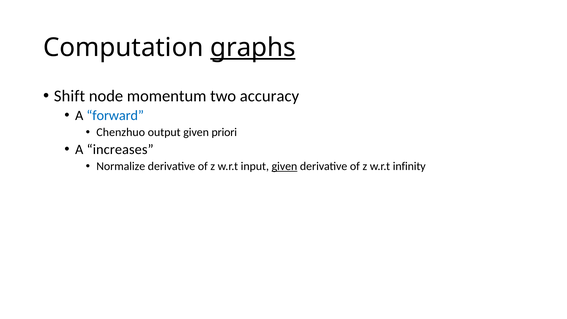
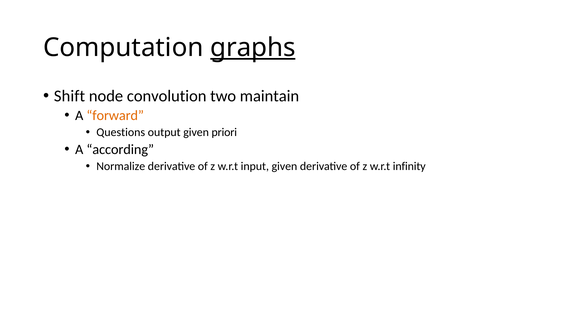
momentum: momentum -> convolution (167, 96)
accuracy: accuracy -> maintain (269, 96)
forward colour: blue -> orange (115, 115)
Chenzhuo: Chenzhuo -> Questions (121, 132)
increases: increases -> according (120, 149)
given underline: present -> none (284, 166)
